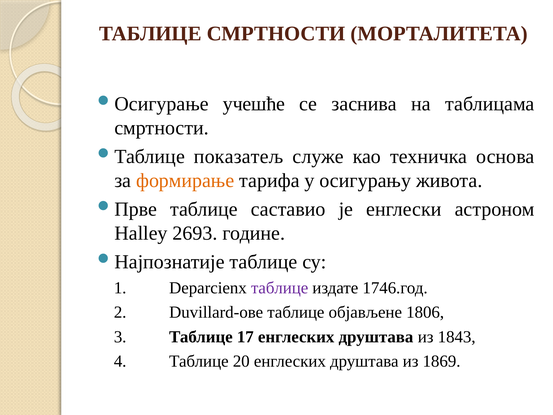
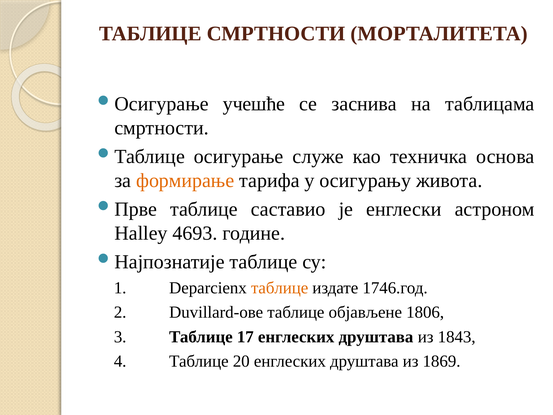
показатељ: показатељ -> осигурање (239, 156)
2693: 2693 -> 4693 (195, 233)
таблице colour: purple -> orange (280, 288)
